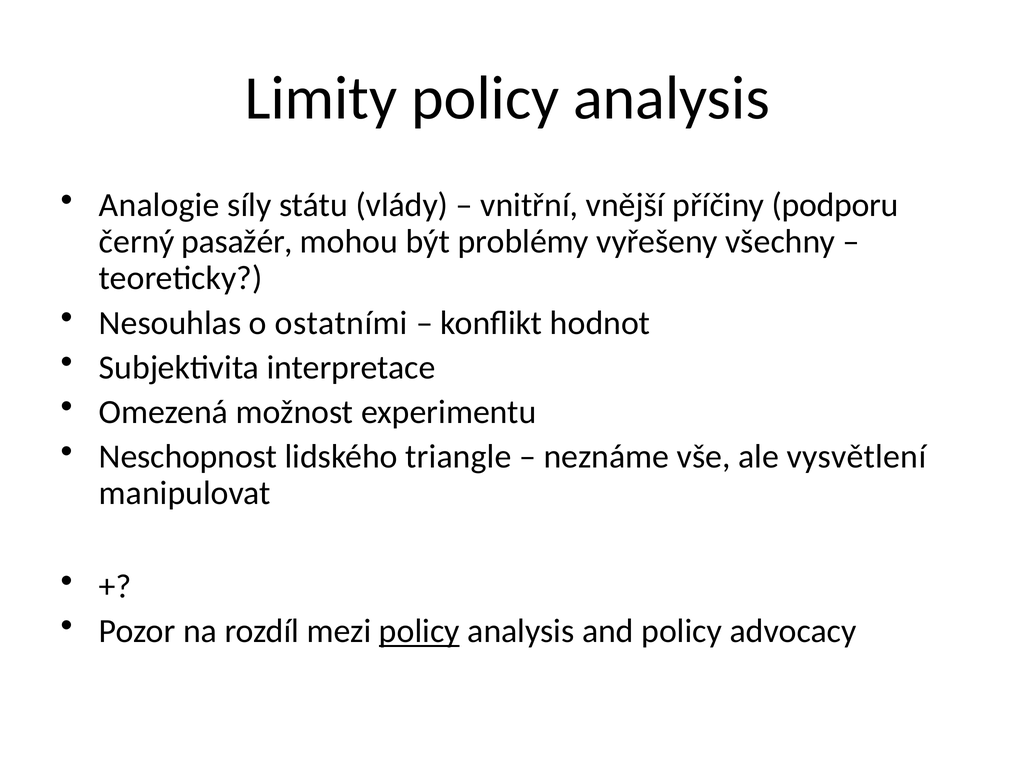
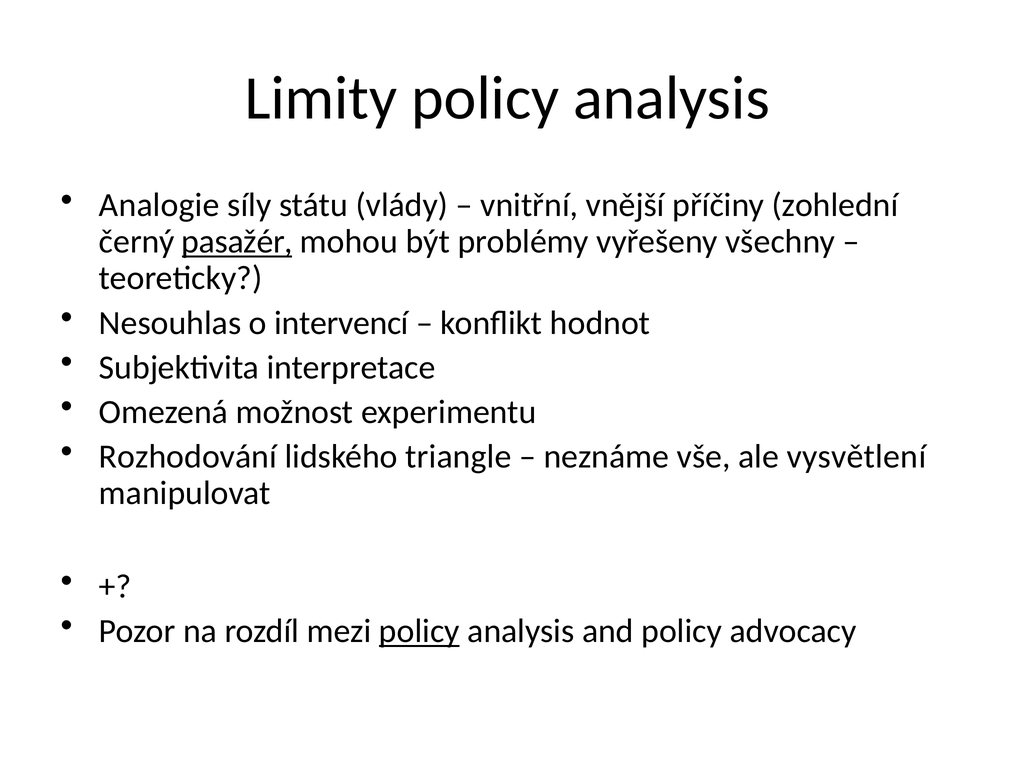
podporu: podporu -> zohlední (835, 205)
pasažér underline: none -> present (237, 242)
ostatními: ostatními -> intervencí (342, 323)
Neschopnost: Neschopnost -> Rozhodování (188, 457)
